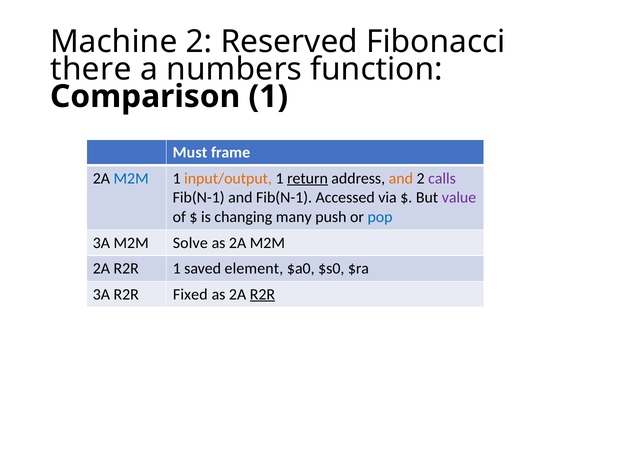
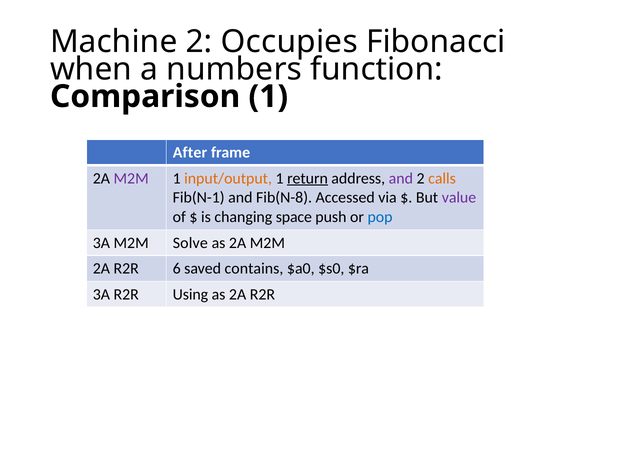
Reserved: Reserved -> Occupies (289, 42)
there: there -> when (91, 69)
Must: Must -> After (190, 153)
M2M colour: blue -> purple (131, 178)
and colour: orange -> purple (401, 178)
calls colour: purple -> orange (442, 178)
and Fib(N-1: Fib(N-1 -> Fib(N-8 (284, 198)
many: many -> space (294, 217)
R2R 1: 1 -> 6 (177, 269)
element: element -> contains (254, 269)
Fixed: Fixed -> Using (190, 294)
R2R underline: present -> none (262, 294)
